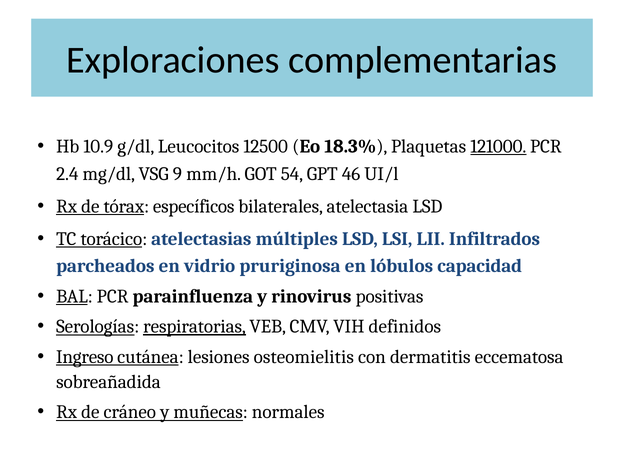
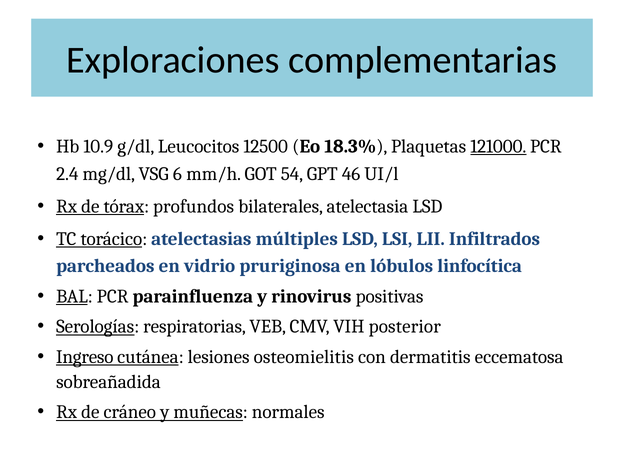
9: 9 -> 6 (177, 174)
específicos: específicos -> profundos (194, 206)
capacidad: capacidad -> linfocítica (480, 266)
respiratorias underline: present -> none (195, 327)
definidos: definidos -> posterior (405, 327)
